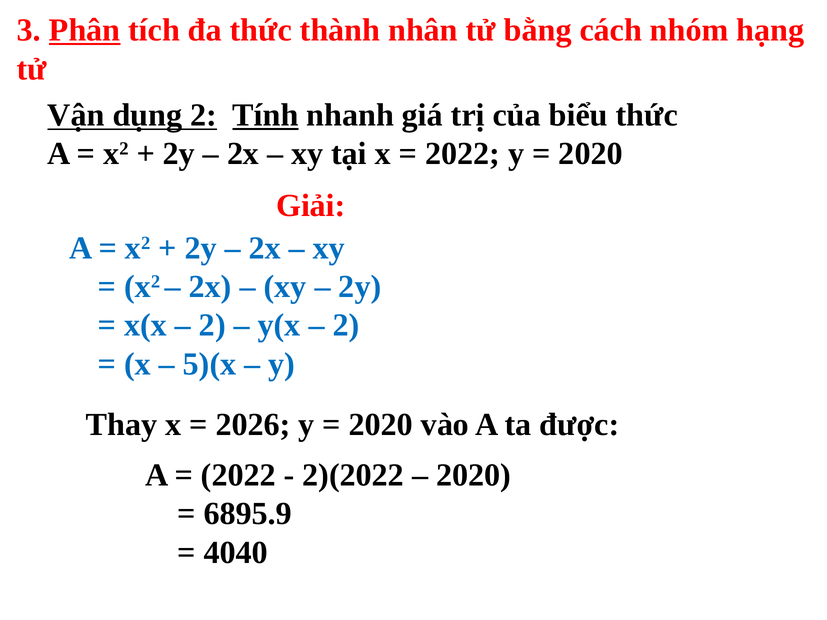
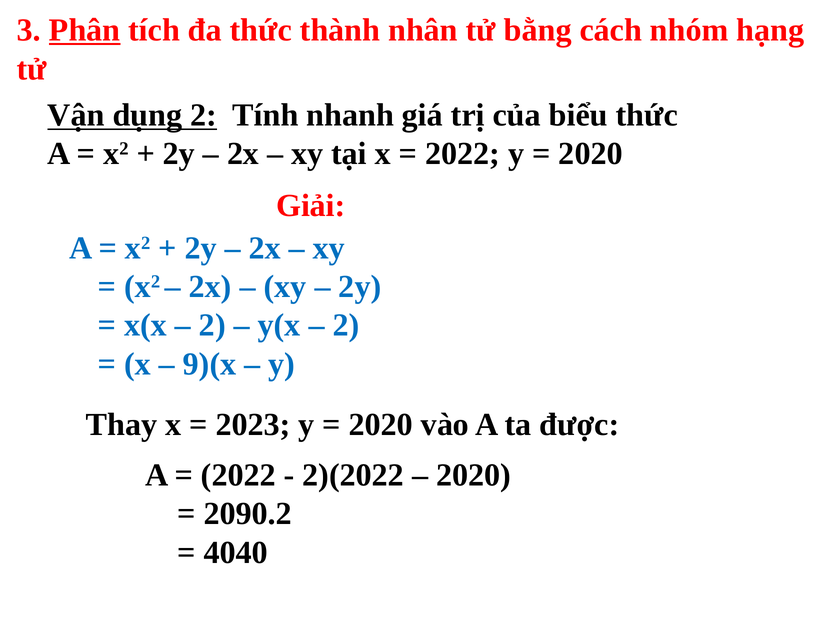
Tính underline: present -> none (265, 115)
5)(x: 5)(x -> 9)(x (210, 364)
2026: 2026 -> 2023 (253, 425)
6895.9: 6895.9 -> 2090.2 (248, 514)
